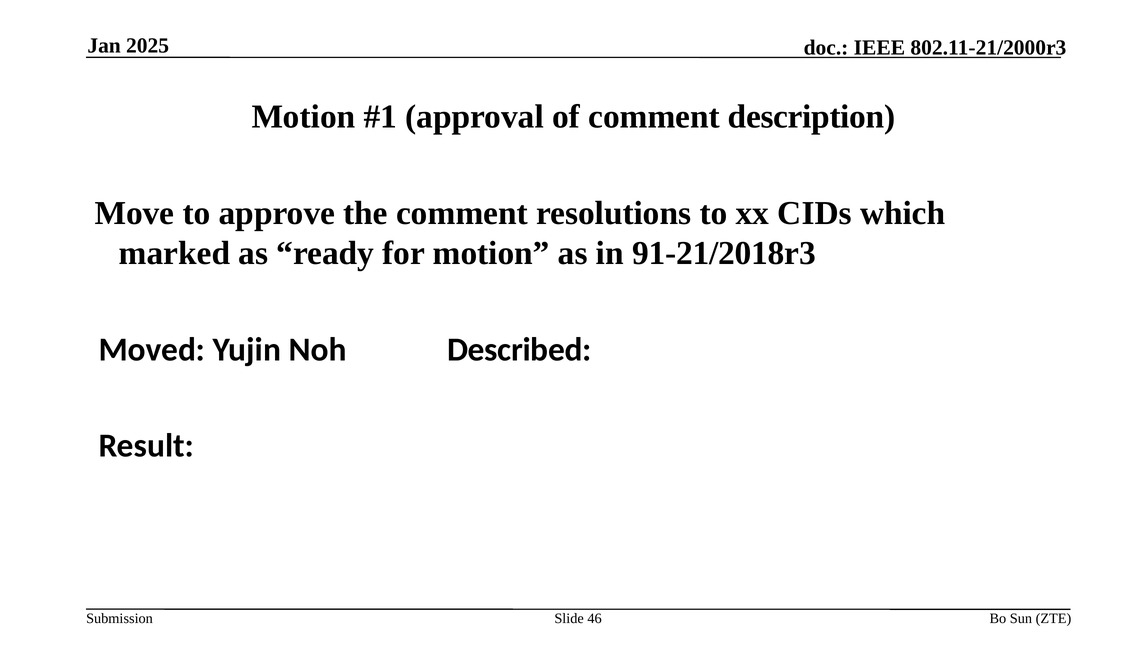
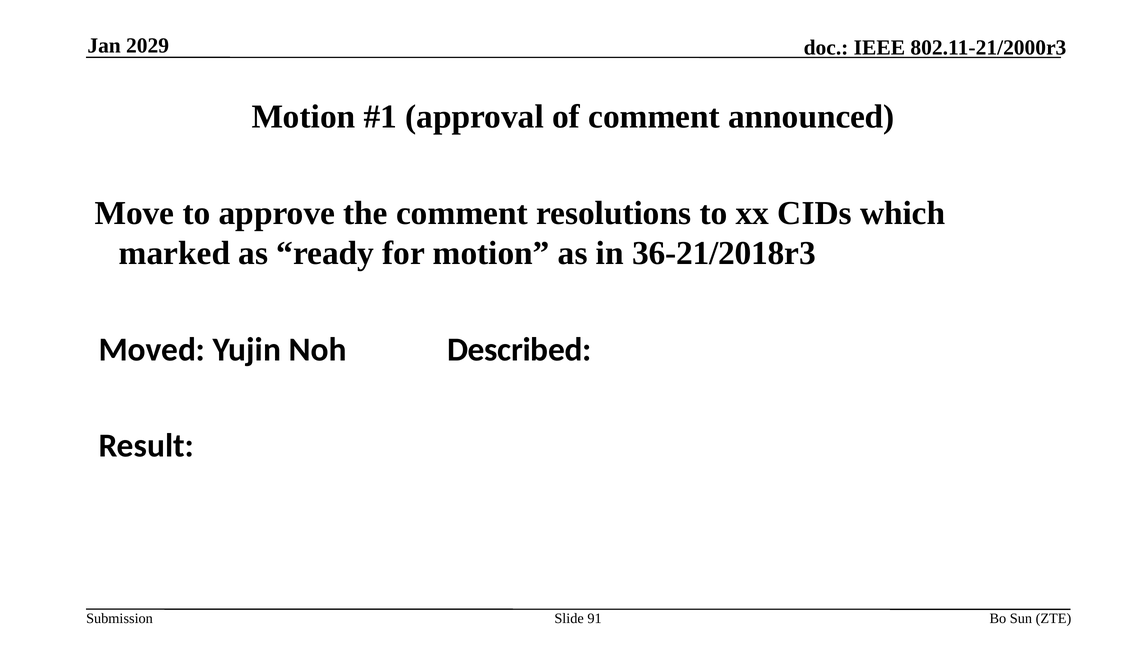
2025: 2025 -> 2029 (148, 46)
description: description -> announced (811, 117)
91-21/2018r3: 91-21/2018r3 -> 36-21/2018r3 (724, 253)
46: 46 -> 91 (595, 619)
